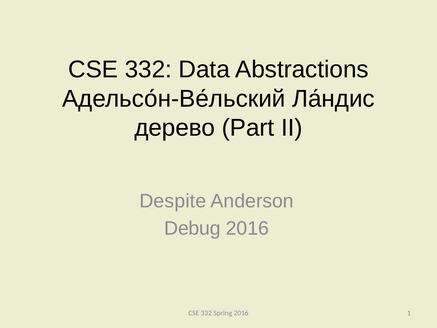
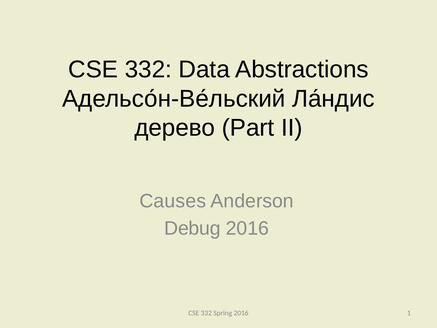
Despite: Despite -> Causes (173, 201)
